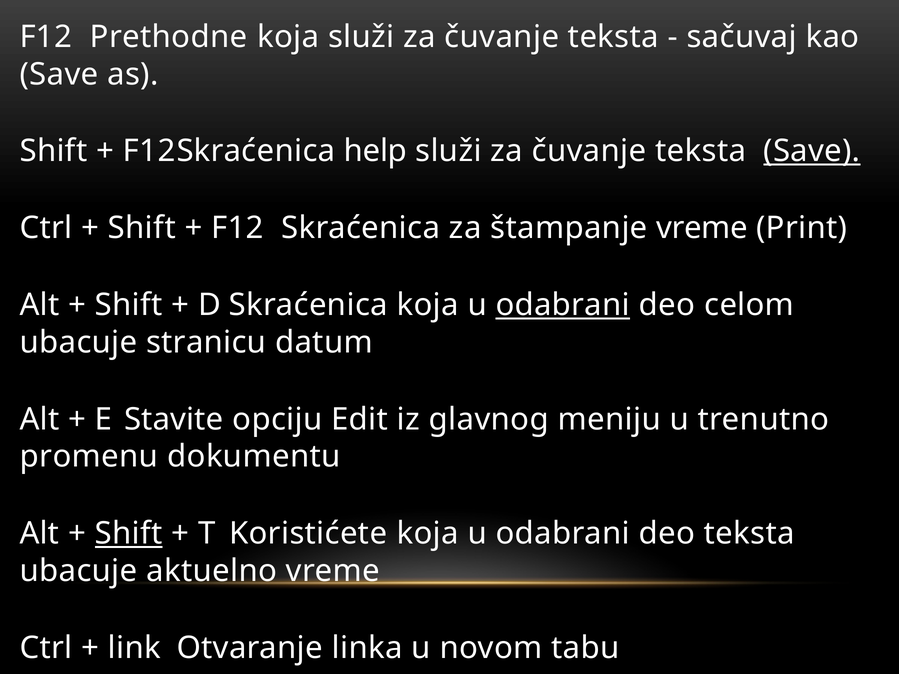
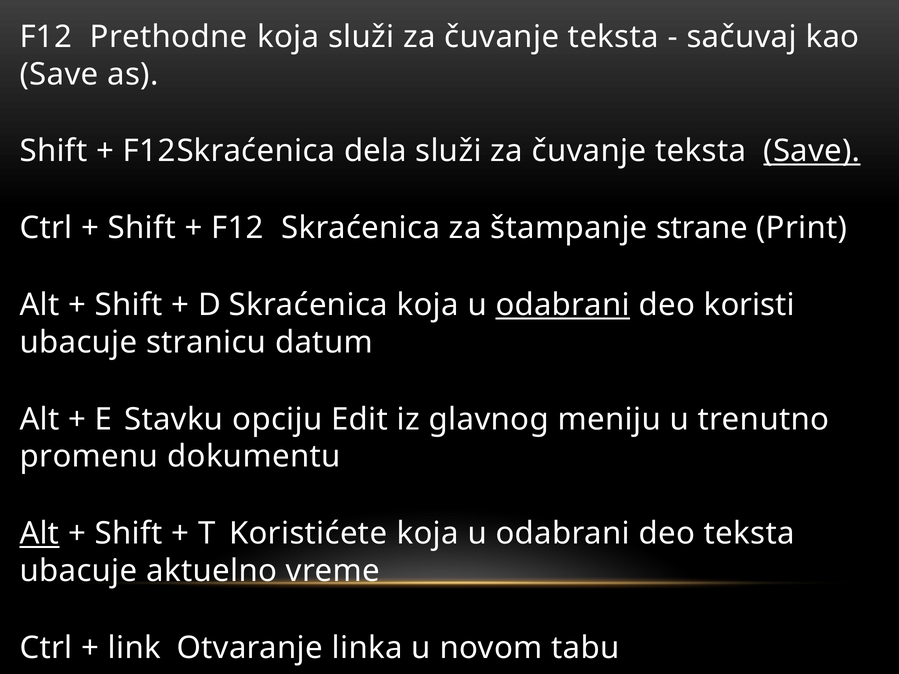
help: help -> dela (375, 151)
štampanje vreme: vreme -> strane (702, 228)
celom: celom -> koristi (749, 305)
Stavite: Stavite -> Stavku (174, 419)
Alt underline: none -> present (39, 534)
Shift underline: present -> none (129, 534)
